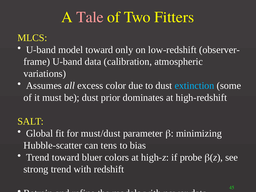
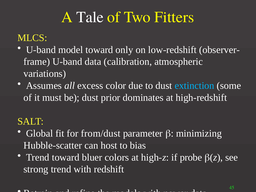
Tale colour: pink -> white (90, 17)
must/dust: must/dust -> from/dust (101, 133)
tens: tens -> host (109, 145)
